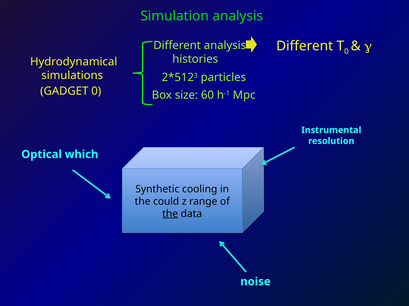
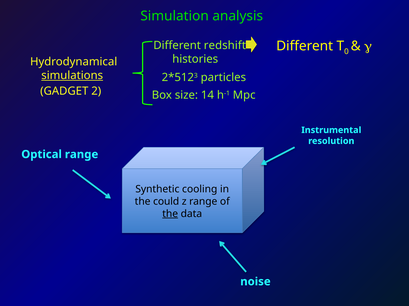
Different analysis: analysis -> redshift (225, 46)
simulations underline: none -> present (72, 76)
GADGET 0: 0 -> 2 (96, 91)
60: 60 -> 14 (207, 95)
Optical which: which -> range (82, 155)
